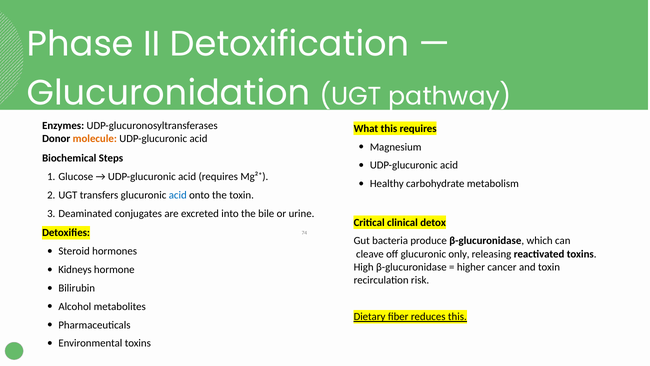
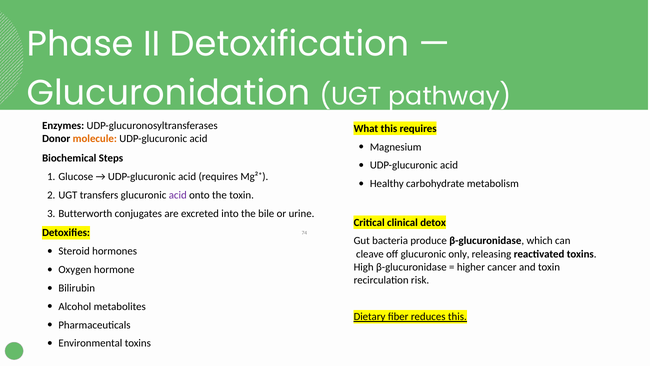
acid colour: blue -> purple (178, 195)
Deaminated: Deaminated -> Butterworth (85, 213)
Kidneys: Kidneys -> Oxygen (75, 269)
